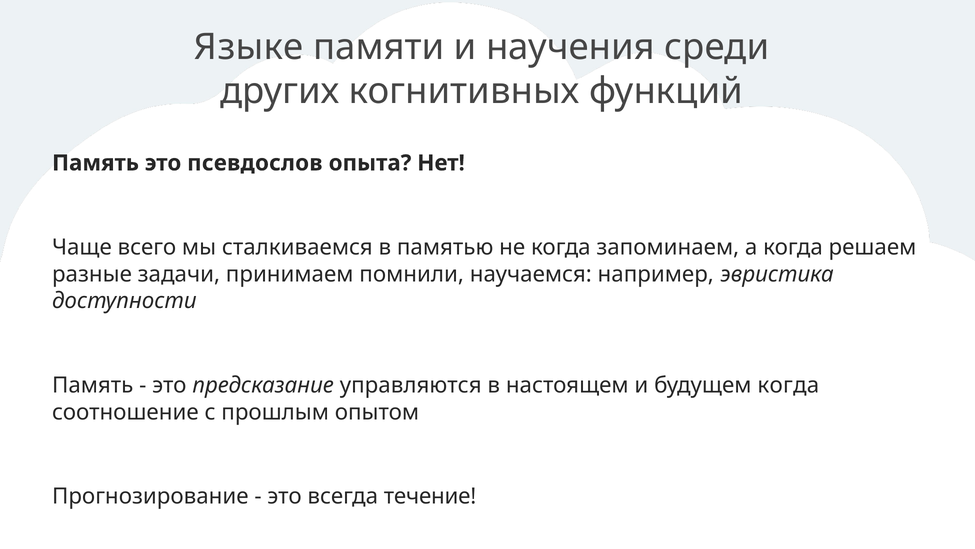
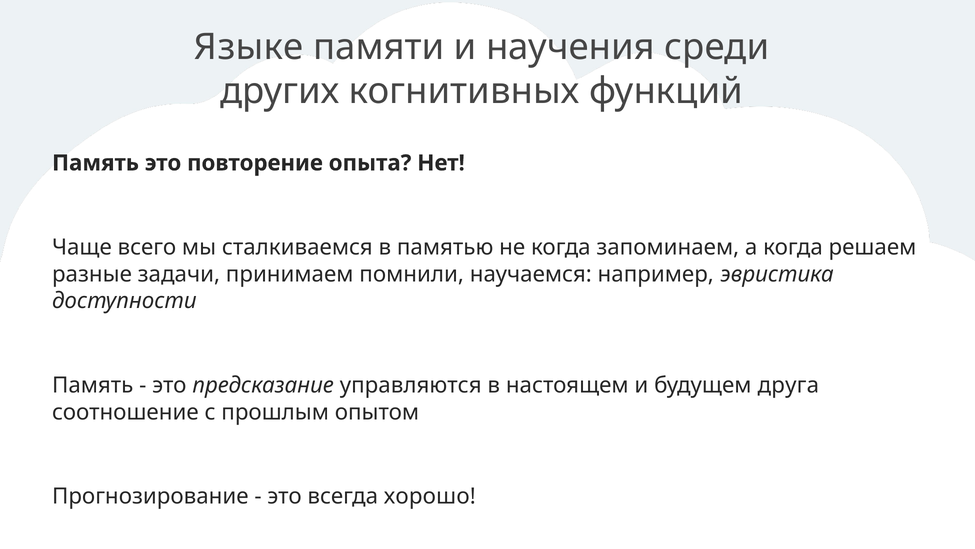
псевдослов: псевдослов -> повторение (255, 163)
будущем когда: когда -> друга (788, 385)
течение: течение -> хорошо (430, 496)
